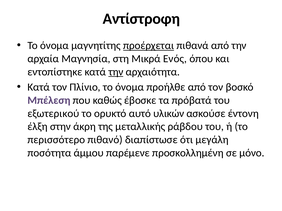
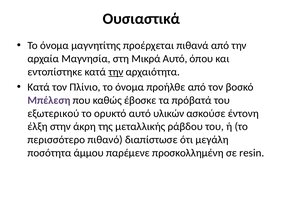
Αντίστροφη: Αντίστροφη -> Ουσιαστικά (141, 19)
προέρχεται underline: present -> none (149, 46)
Μικρά Ενός: Ενός -> Αυτό (175, 59)
μόνο: μόνο -> resin (252, 153)
